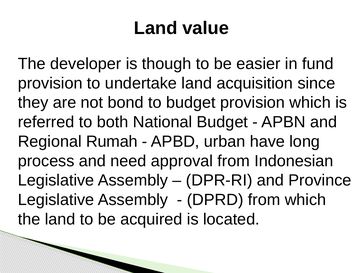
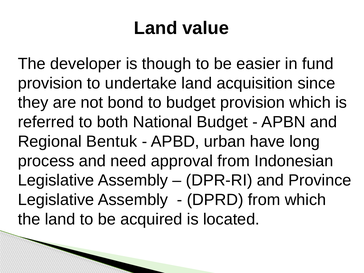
Rumah: Rumah -> Bentuk (112, 141)
